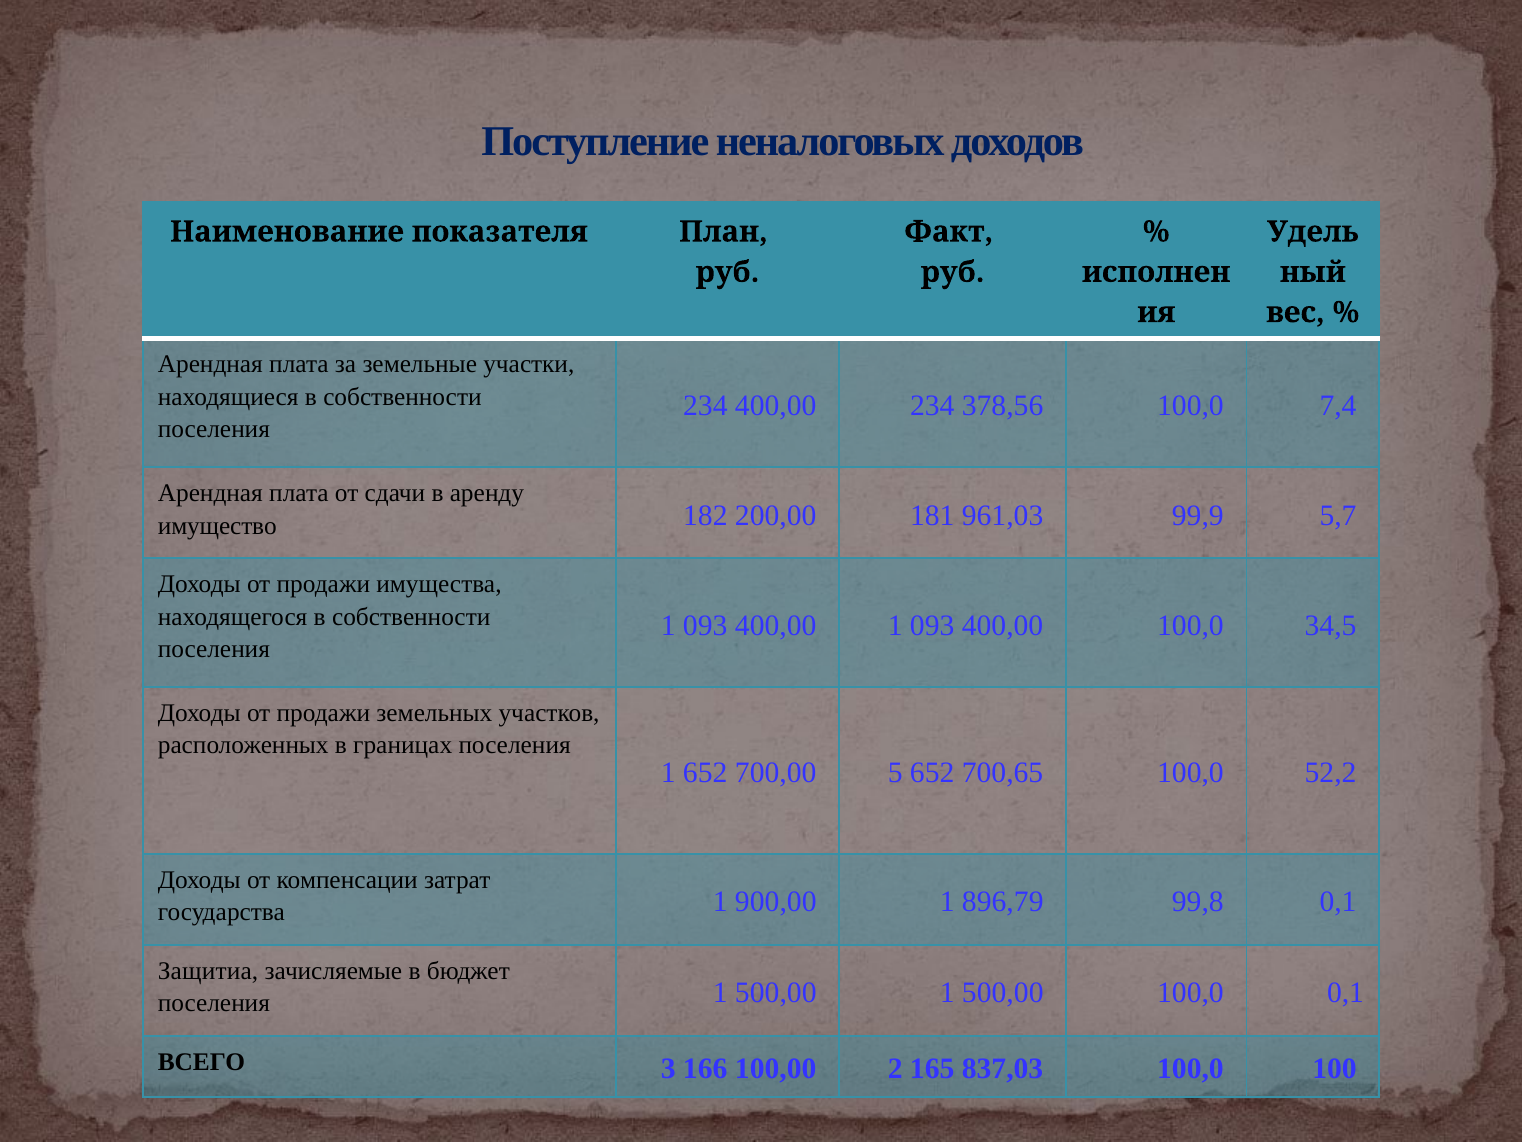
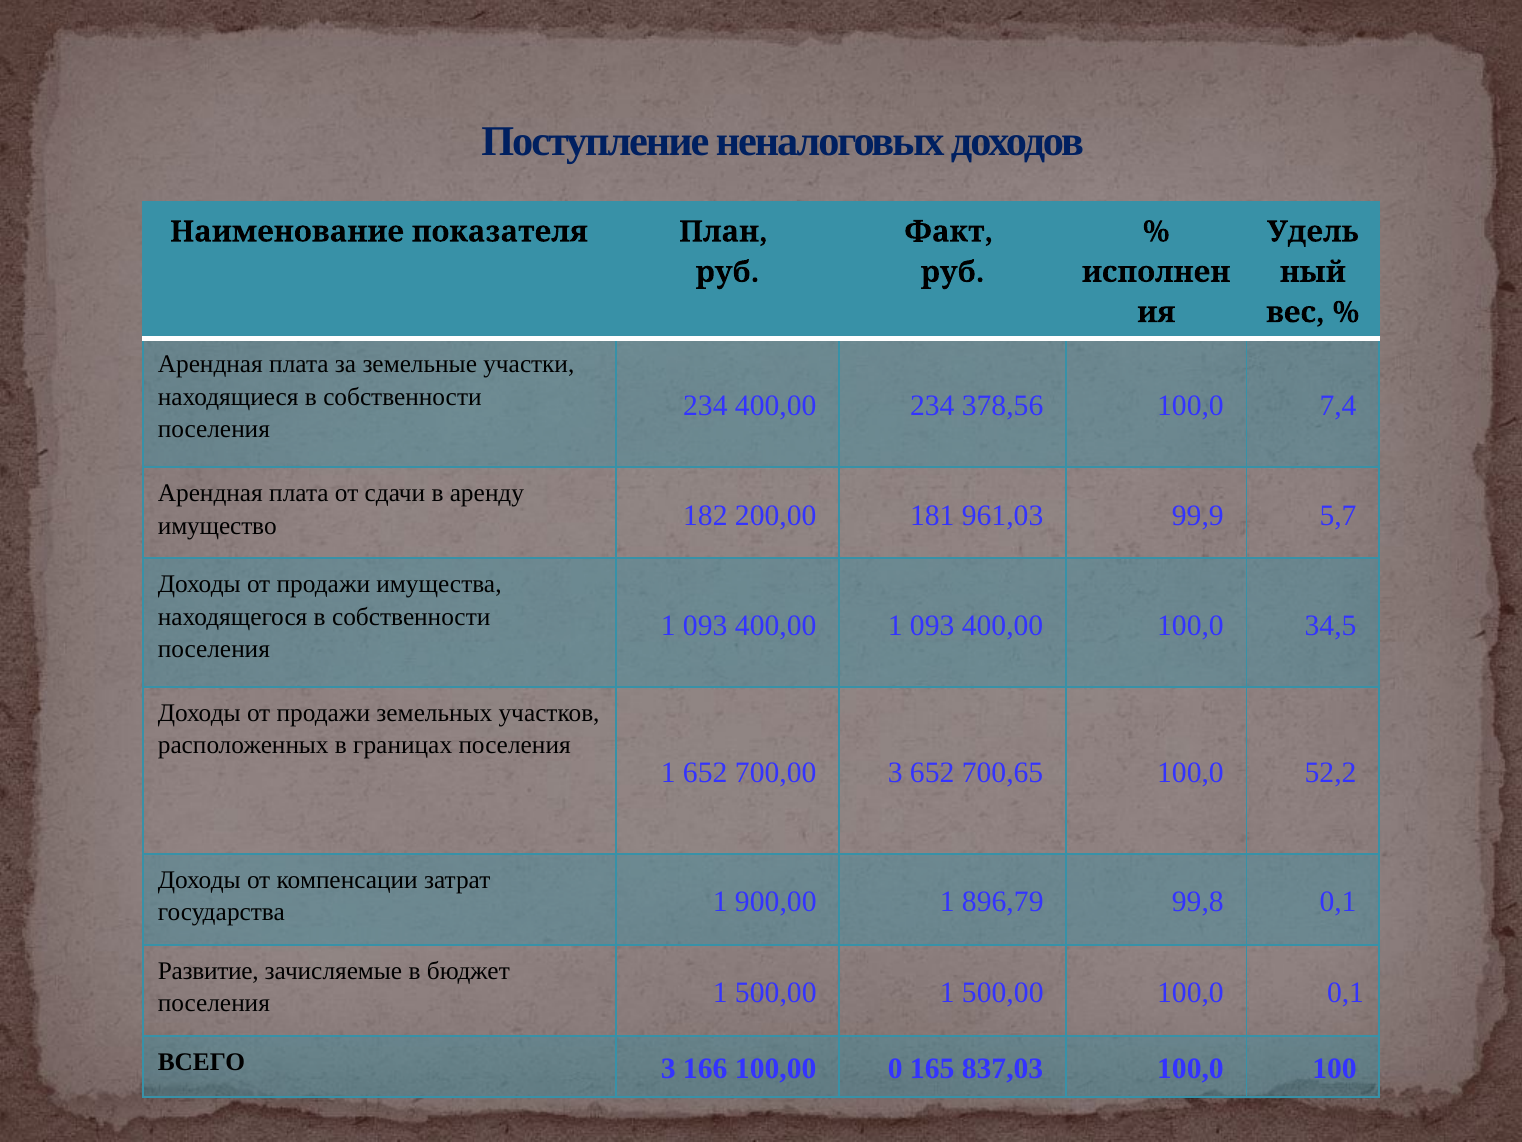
700,00 5: 5 -> 3 (895, 773)
Защитиа: Защитиа -> Развитие (208, 970)
2: 2 -> 0 (895, 1069)
